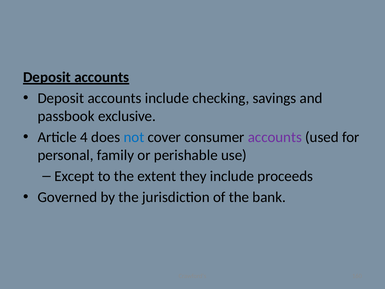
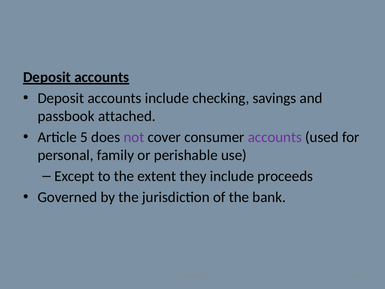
exclusive: exclusive -> attached (127, 116)
4: 4 -> 5 (84, 137)
not colour: blue -> purple (134, 137)
